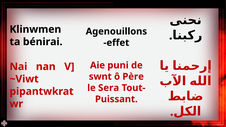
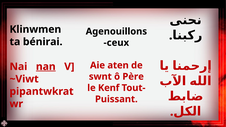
effet: effet -> ceux (116, 43)
puni: puni -> aten (118, 65)
nan underline: none -> present (46, 67)
Sera: Sera -> Kenf (109, 88)
